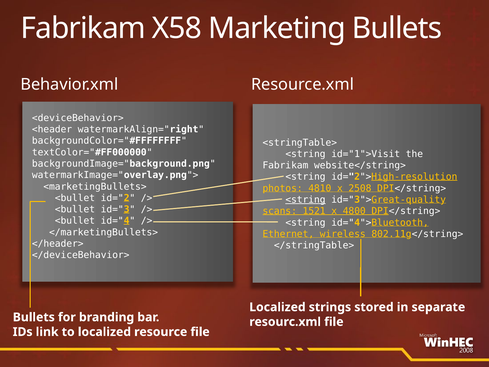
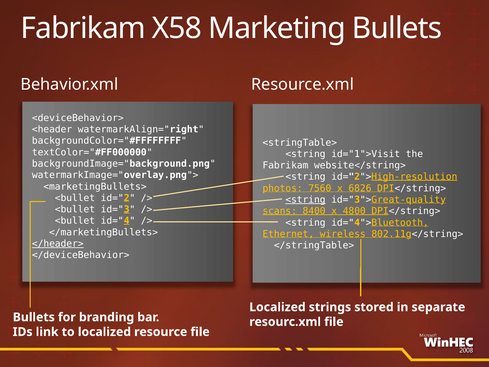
4810: 4810 -> 7560 (320, 188)
2508: 2508 -> 6826 (360, 188)
1521: 1521 -> 8400 (314, 211)
</header> underline: none -> present (58, 243)
